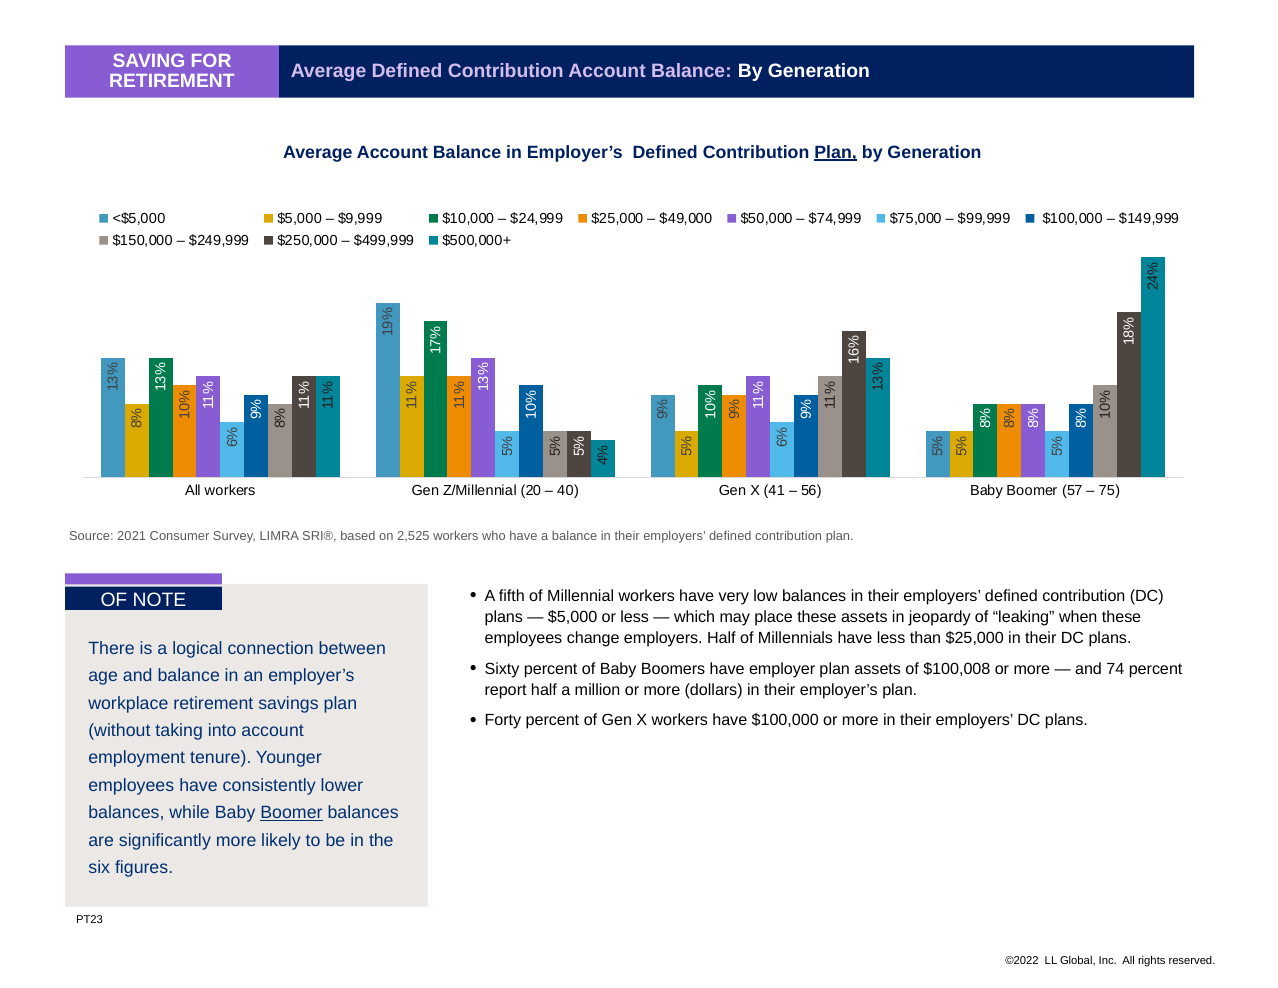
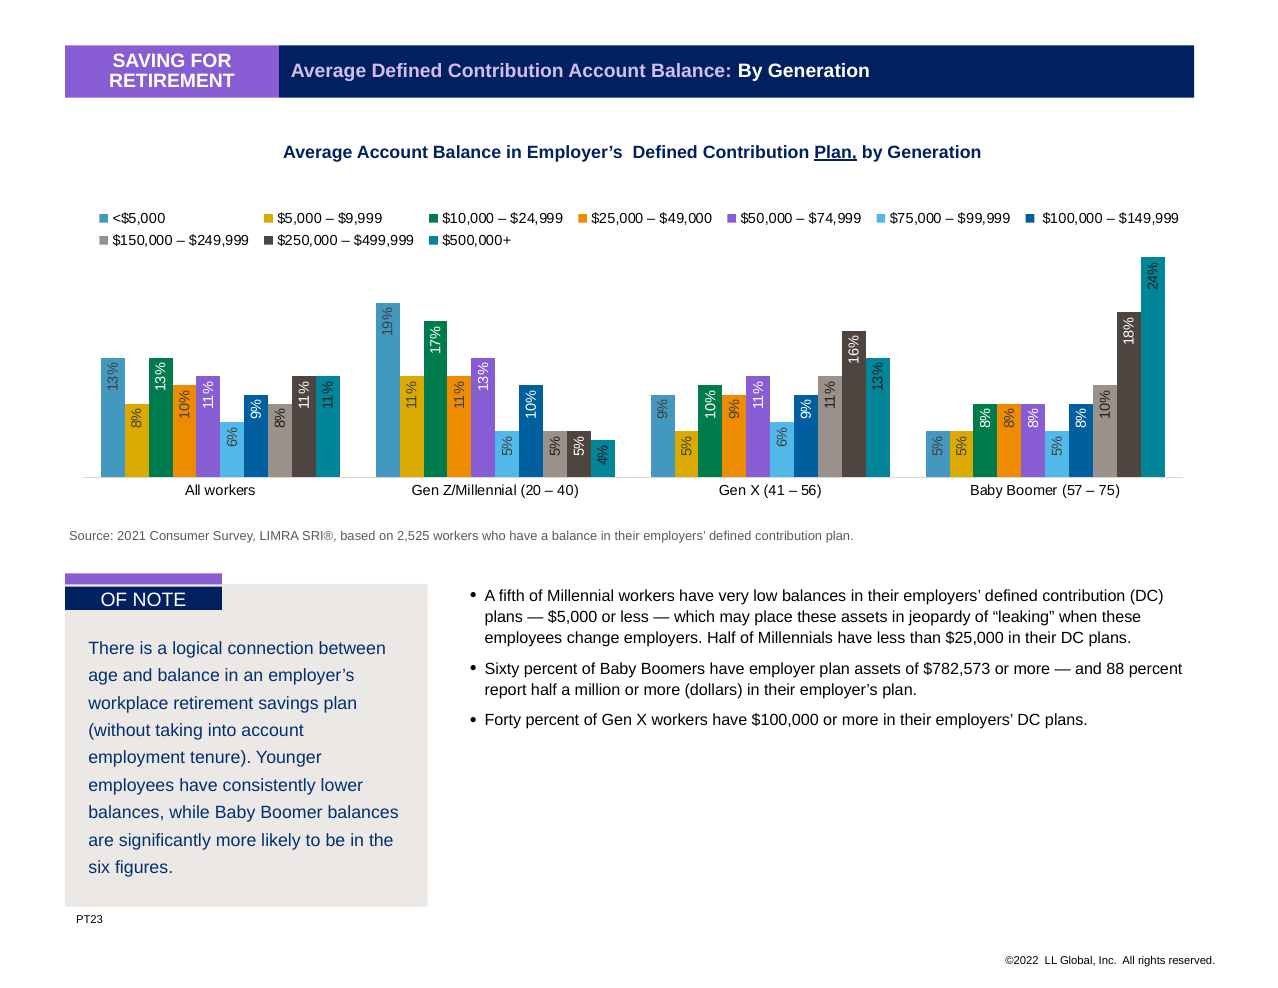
$100,008: $100,008 -> $782,573 (957, 669)
74: 74 -> 88 (1115, 669)
Boomer underline: present -> none (291, 813)
